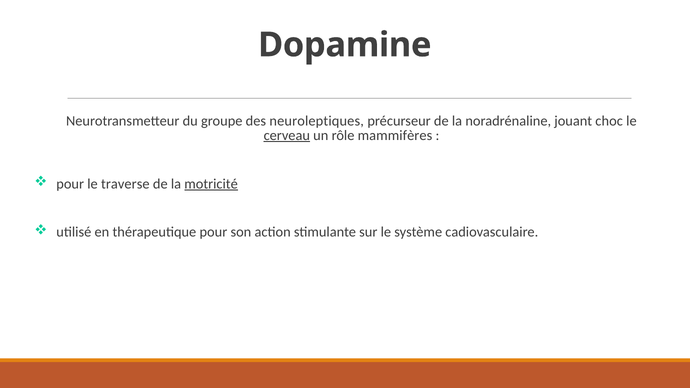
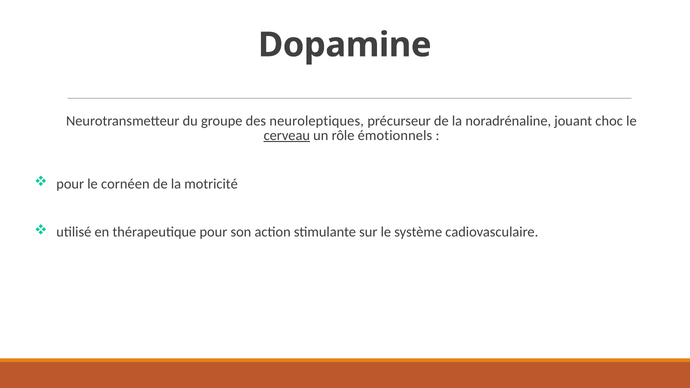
mammifères: mammifères -> émotionnels (395, 135)
traverse: traverse -> cornéen (125, 184)
motricité underline: present -> none (211, 184)
